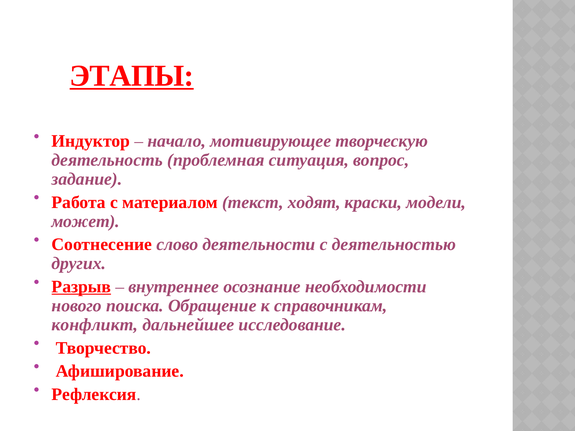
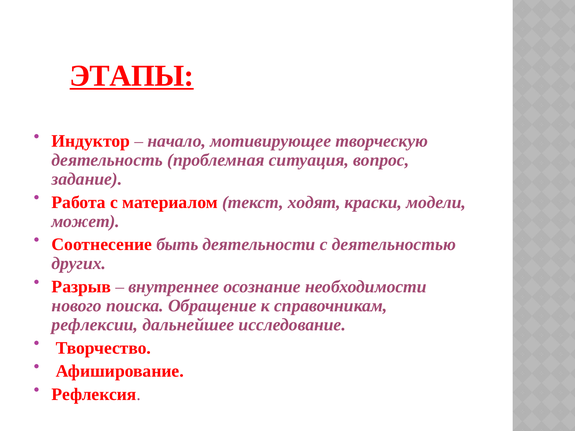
слово: слово -> быть (177, 245)
Разрыв underline: present -> none (81, 287)
конфликт: конфликт -> рефлексии (95, 325)
